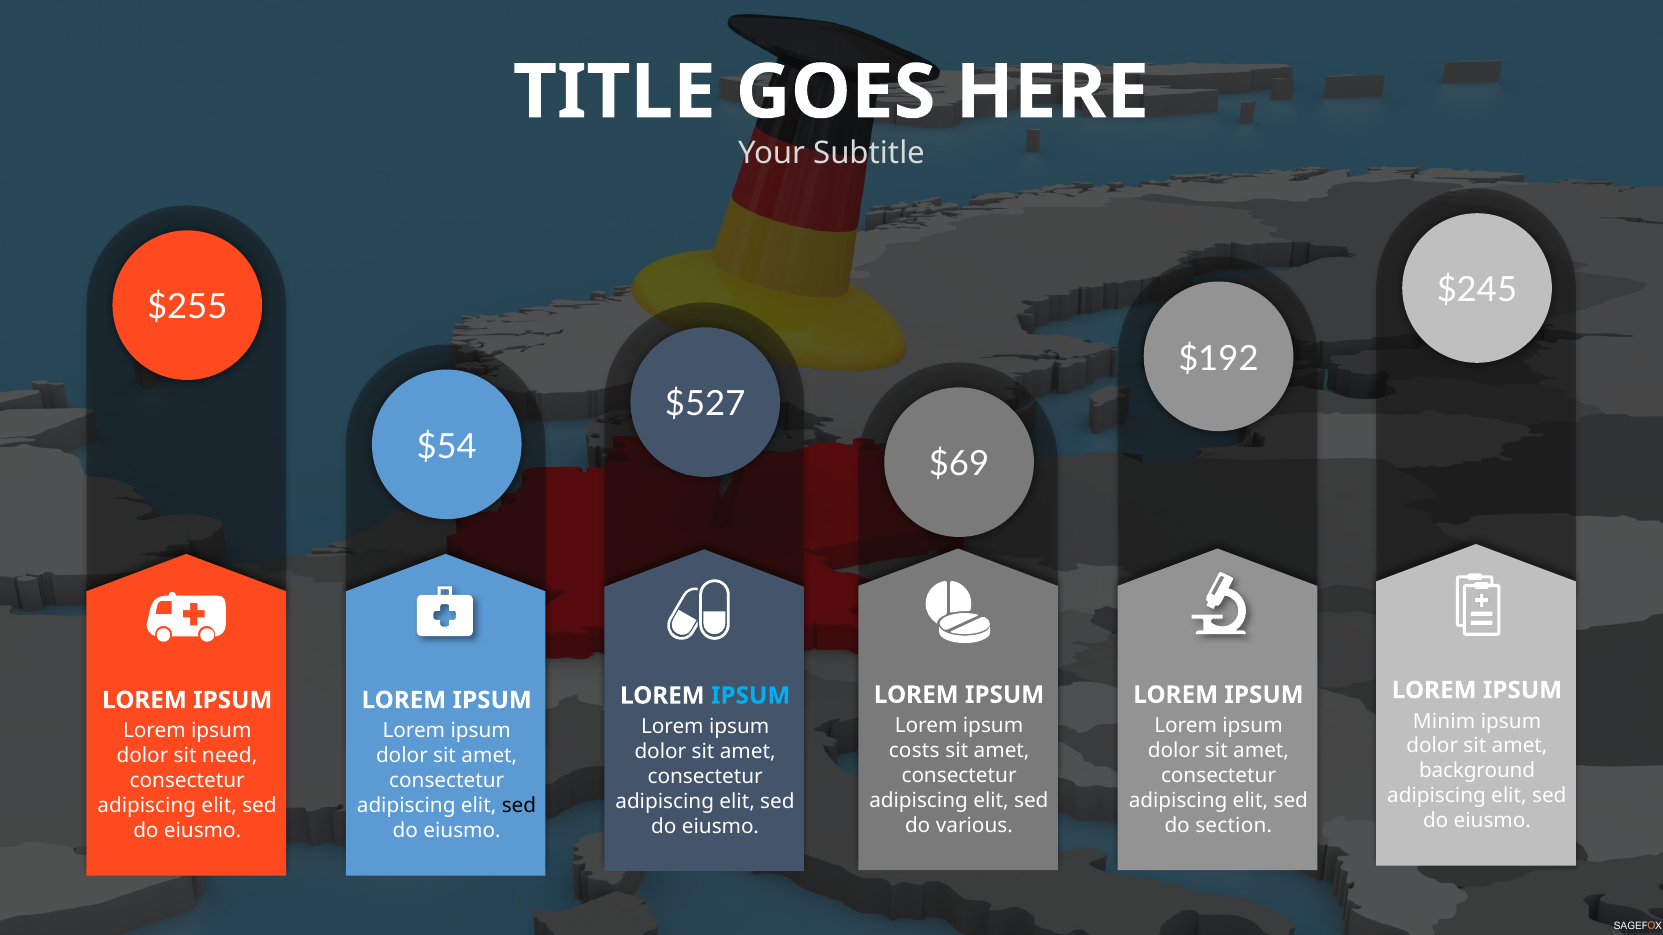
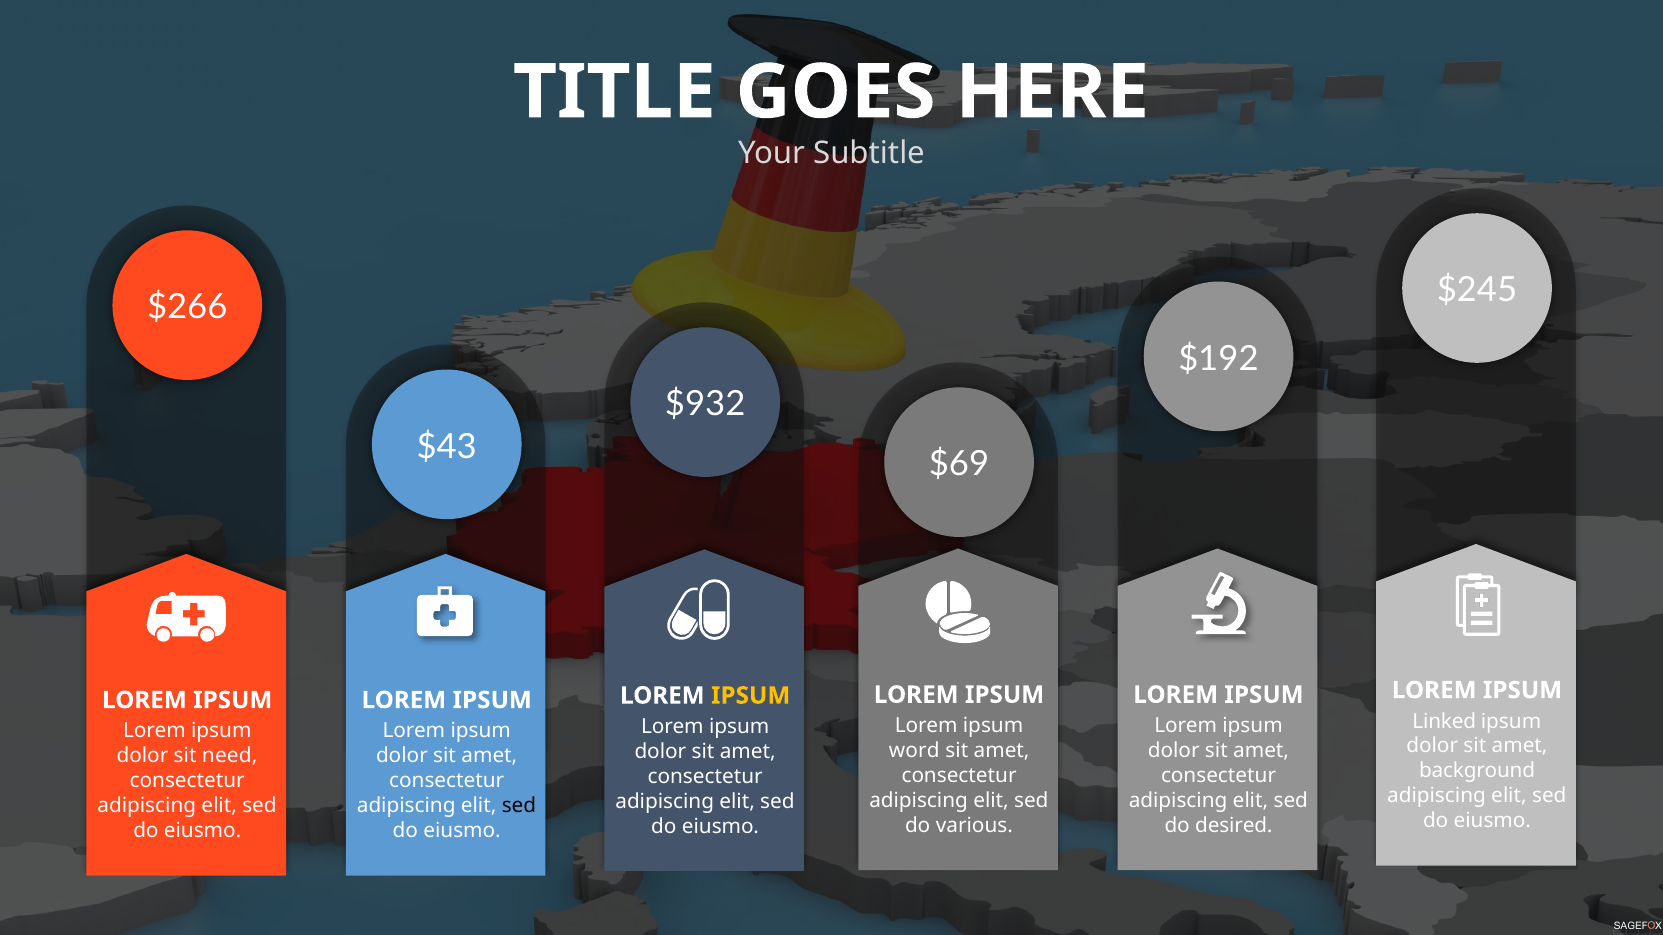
$255: $255 -> $266 (187, 308)
$527: $527 -> $932 (705, 405)
$54: $54 -> $43 (447, 447)
IPSUM colour: light blue -> yellow (751, 696)
Minim: Minim -> Linked (1444, 722)
costs: costs -> word (914, 751)
section: section -> desired (1234, 826)
